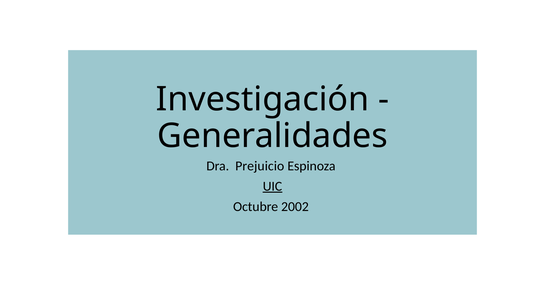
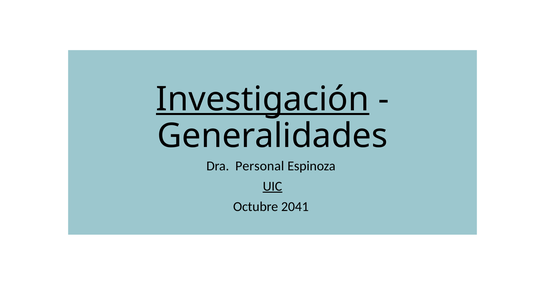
Investigación underline: none -> present (263, 99)
Prejuicio: Prejuicio -> Personal (260, 166)
2002: 2002 -> 2041 (295, 207)
